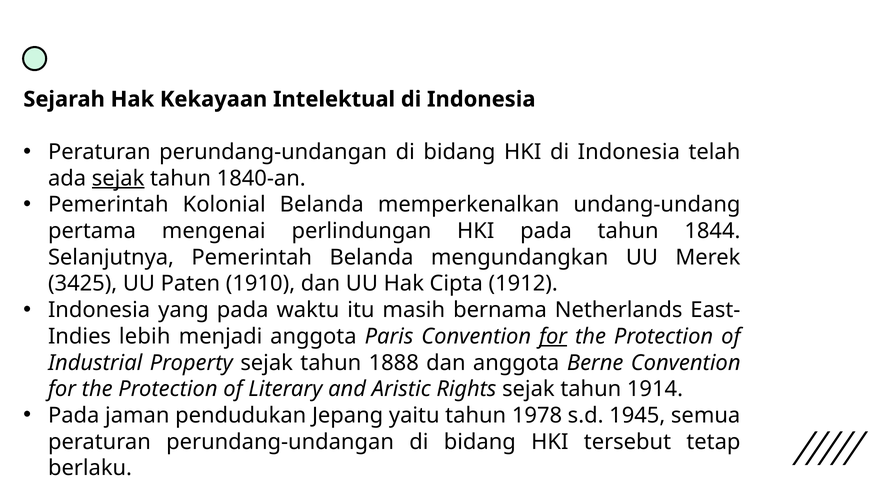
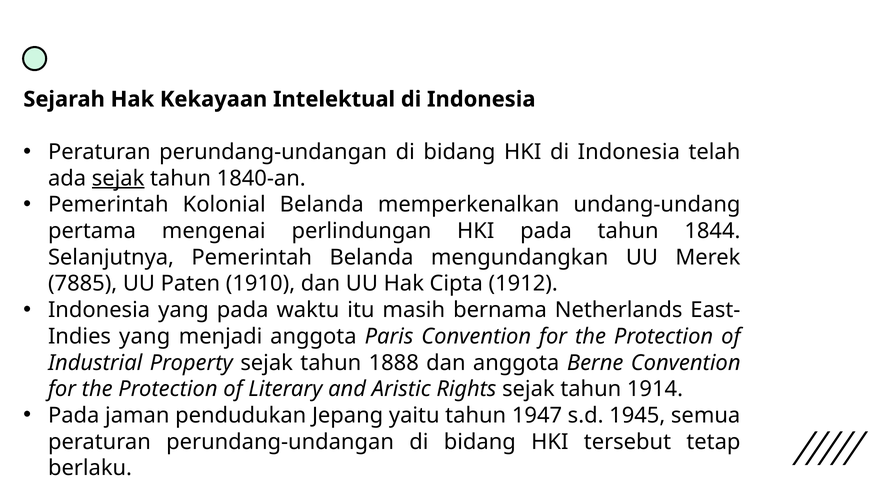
3425: 3425 -> 7885 (83, 284)
lebih: lebih -> yang (145, 336)
for underline: present -> none (553, 336)
1978: 1978 -> 1947 (537, 415)
